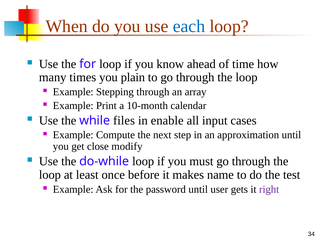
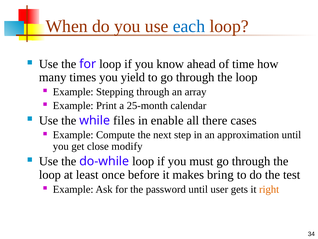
plain: plain -> yield (133, 77)
10-month: 10-month -> 25-month (147, 105)
input: input -> there (215, 120)
name: name -> bring (220, 174)
right colour: purple -> orange (269, 189)
